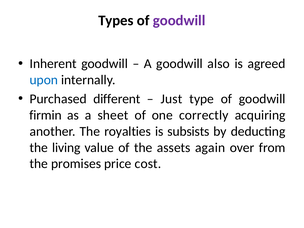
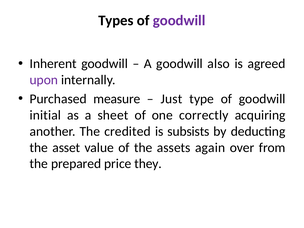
upon colour: blue -> purple (44, 80)
different: different -> measure (117, 99)
firmin: firmin -> initial (45, 115)
royalties: royalties -> credited (128, 131)
living: living -> asset (66, 148)
promises: promises -> prepared (76, 164)
cost: cost -> they (148, 164)
